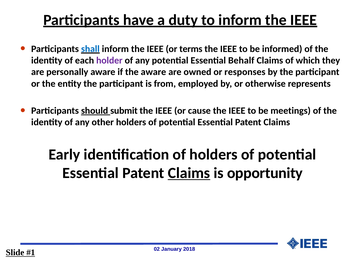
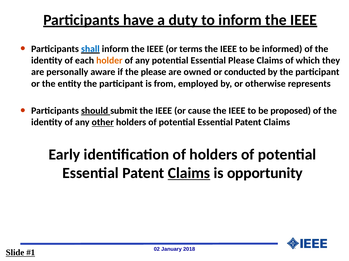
holder colour: purple -> orange (109, 61)
Essential Behalf: Behalf -> Please (241, 61)
the aware: aware -> please (154, 72)
responses: responses -> conducted (245, 72)
meetings: meetings -> proposed (291, 111)
other underline: none -> present (103, 123)
